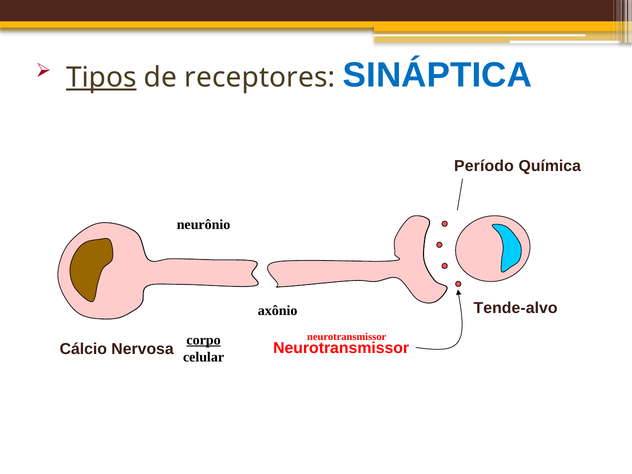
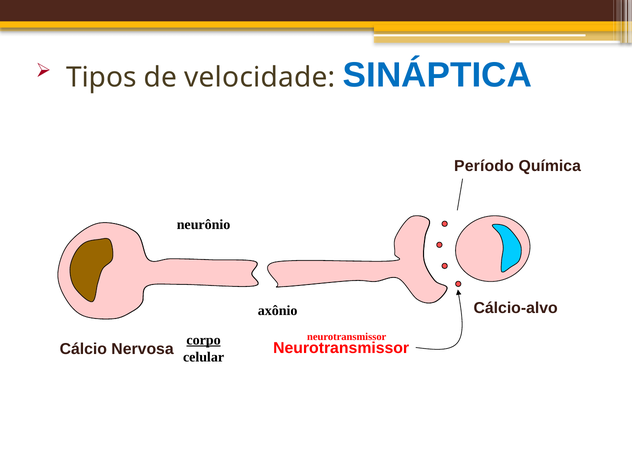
Tipos underline: present -> none (101, 77)
receptores: receptores -> velocidade (260, 77)
Tende-alvo: Tende-alvo -> Cálcio-alvo (516, 308)
